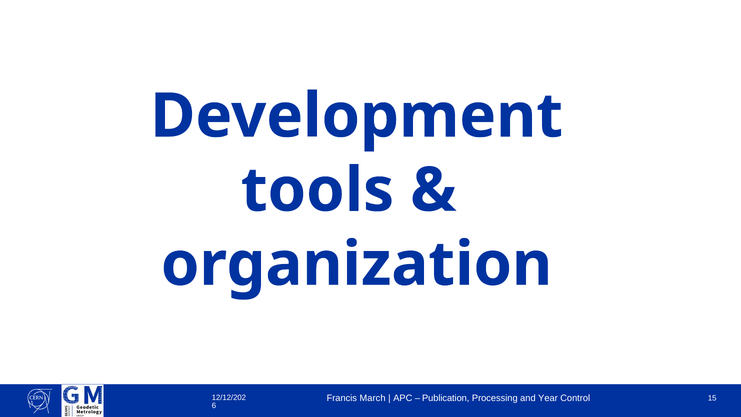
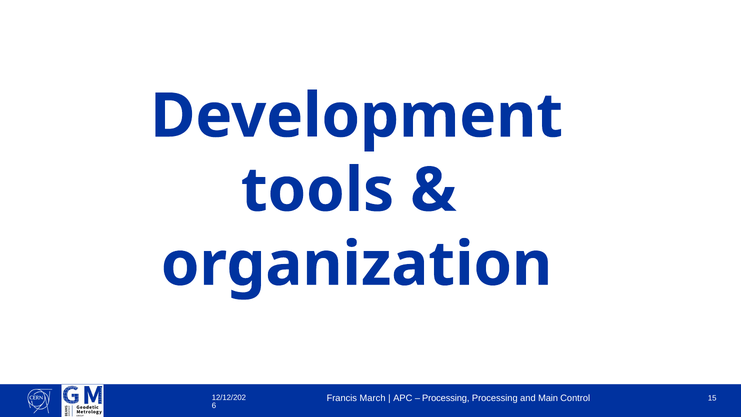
Publication: Publication -> Processing (446, 398)
Year: Year -> Main (548, 398)
